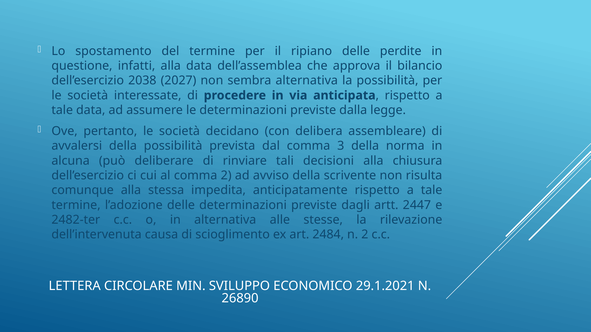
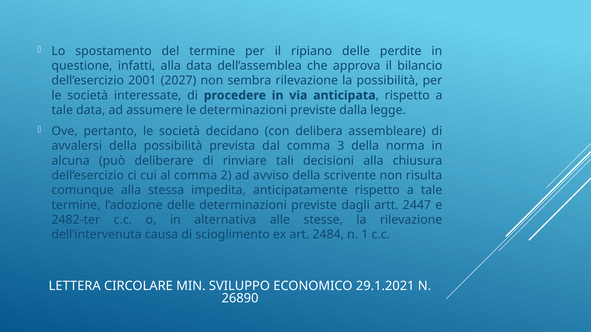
2038: 2038 -> 2001 (142, 81)
sembra alternativa: alternativa -> rilevazione (307, 81)
n 2: 2 -> 1 (365, 235)
